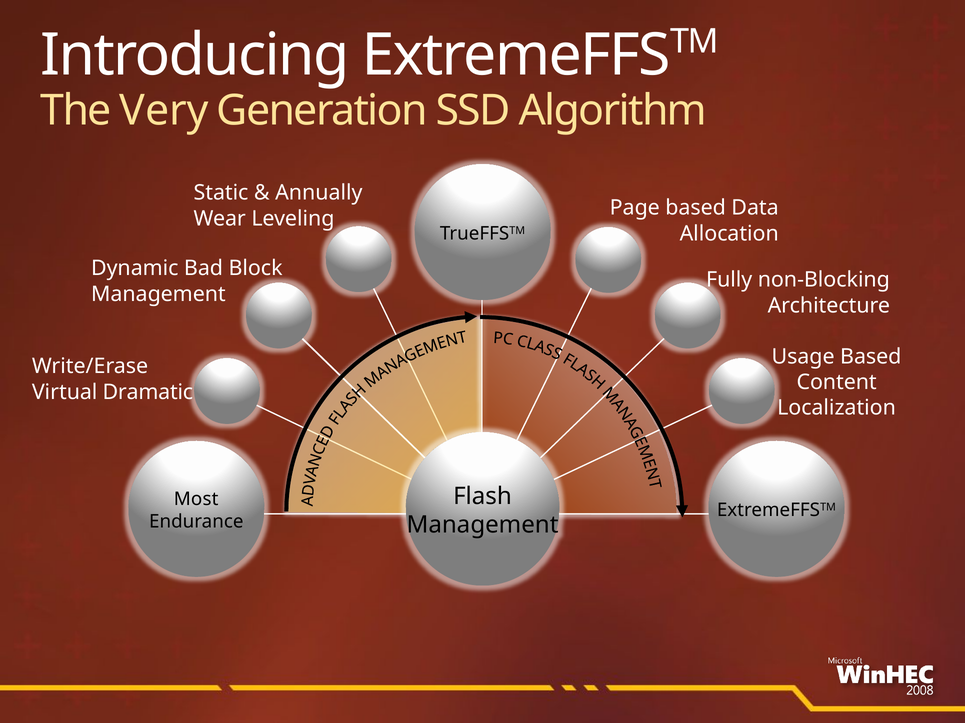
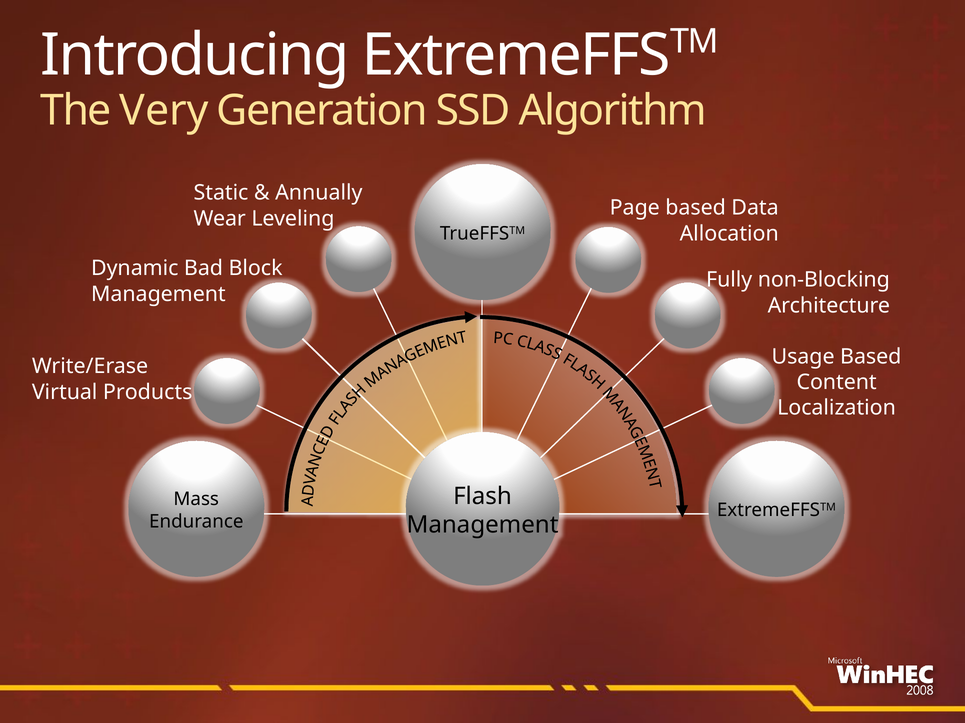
Dramatic: Dramatic -> Products (148, 392)
Most: Most -> Mass (196, 500)
